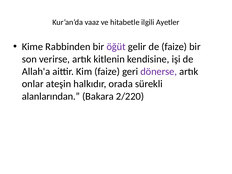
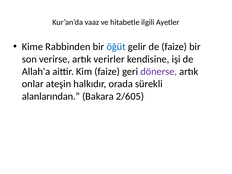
öğüt colour: purple -> blue (116, 47)
kitlenin: kitlenin -> verirler (109, 59)
2/220: 2/220 -> 2/605 (130, 96)
